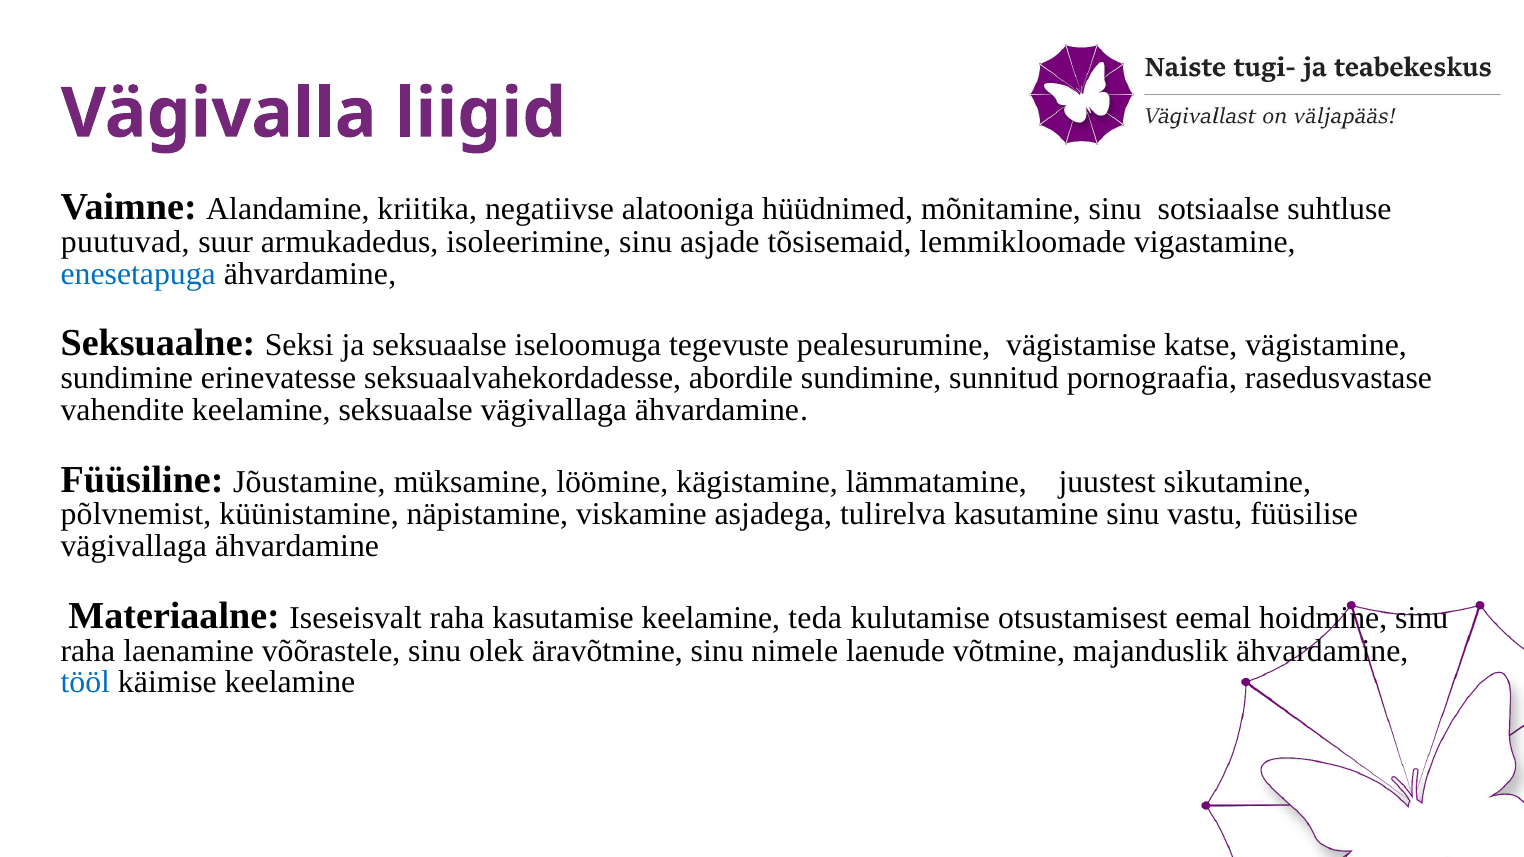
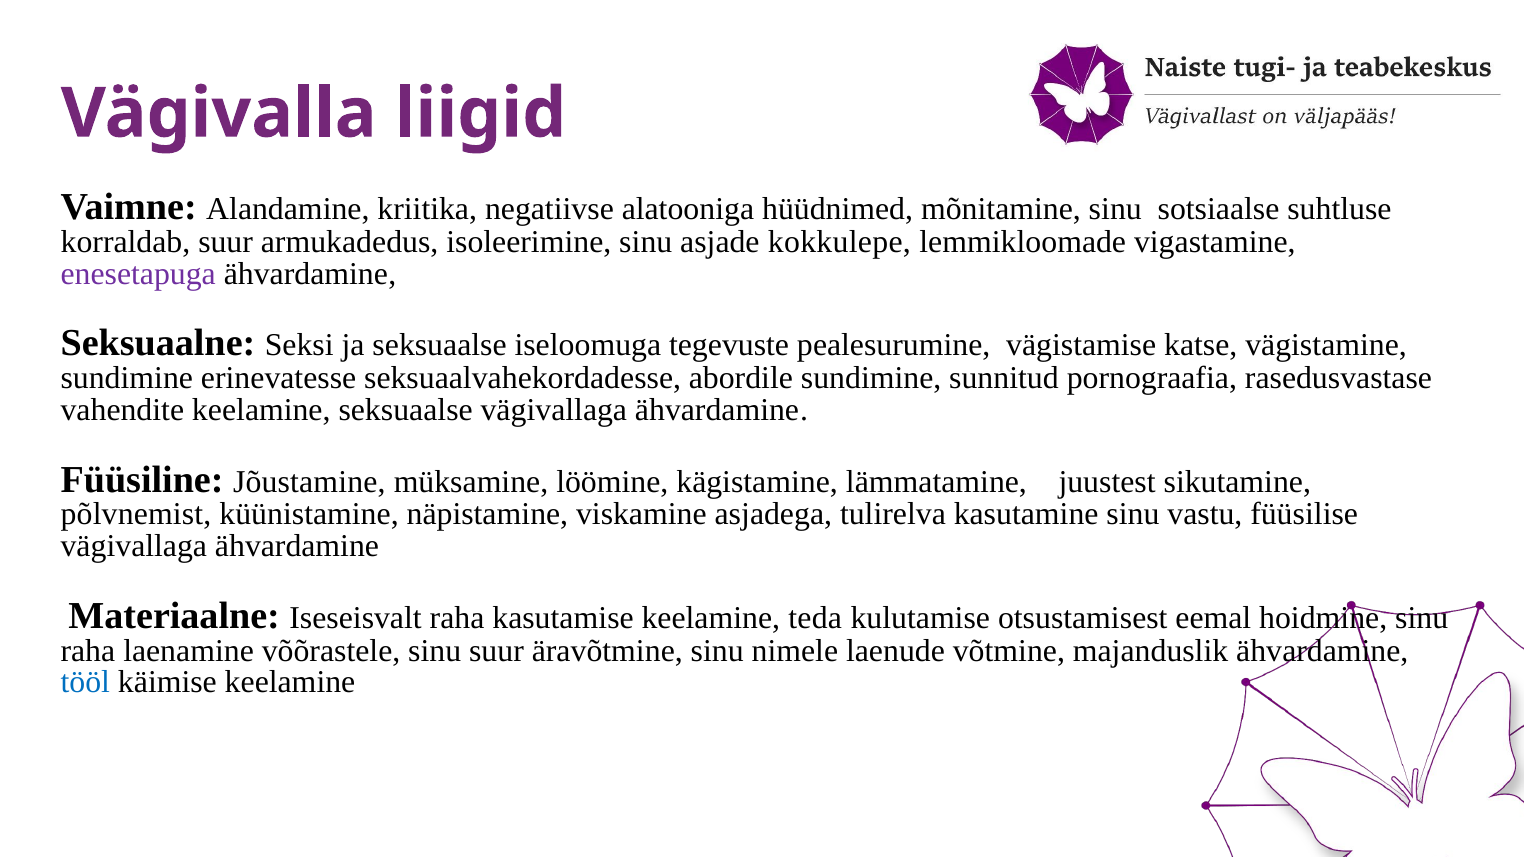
puutuvad: puutuvad -> korraldab (125, 242)
tõsisemaid: tõsisemaid -> kokkulepe (839, 242)
enesetapuga colour: blue -> purple (138, 274)
sinu olek: olek -> suur (496, 651)
